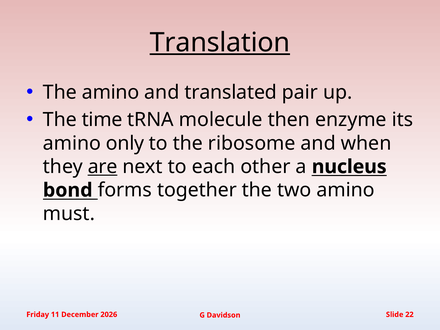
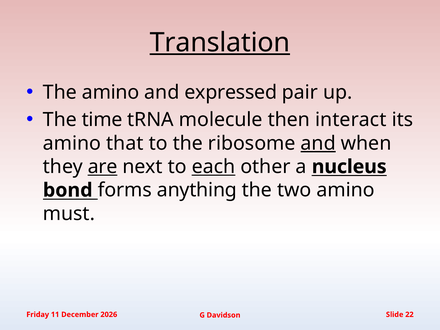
translated: translated -> expressed (231, 92)
enzyme: enzyme -> interact (351, 120)
only: only -> that (125, 143)
and underline: none -> present (318, 143)
each underline: none -> present (214, 167)
together: together -> anything (197, 190)
